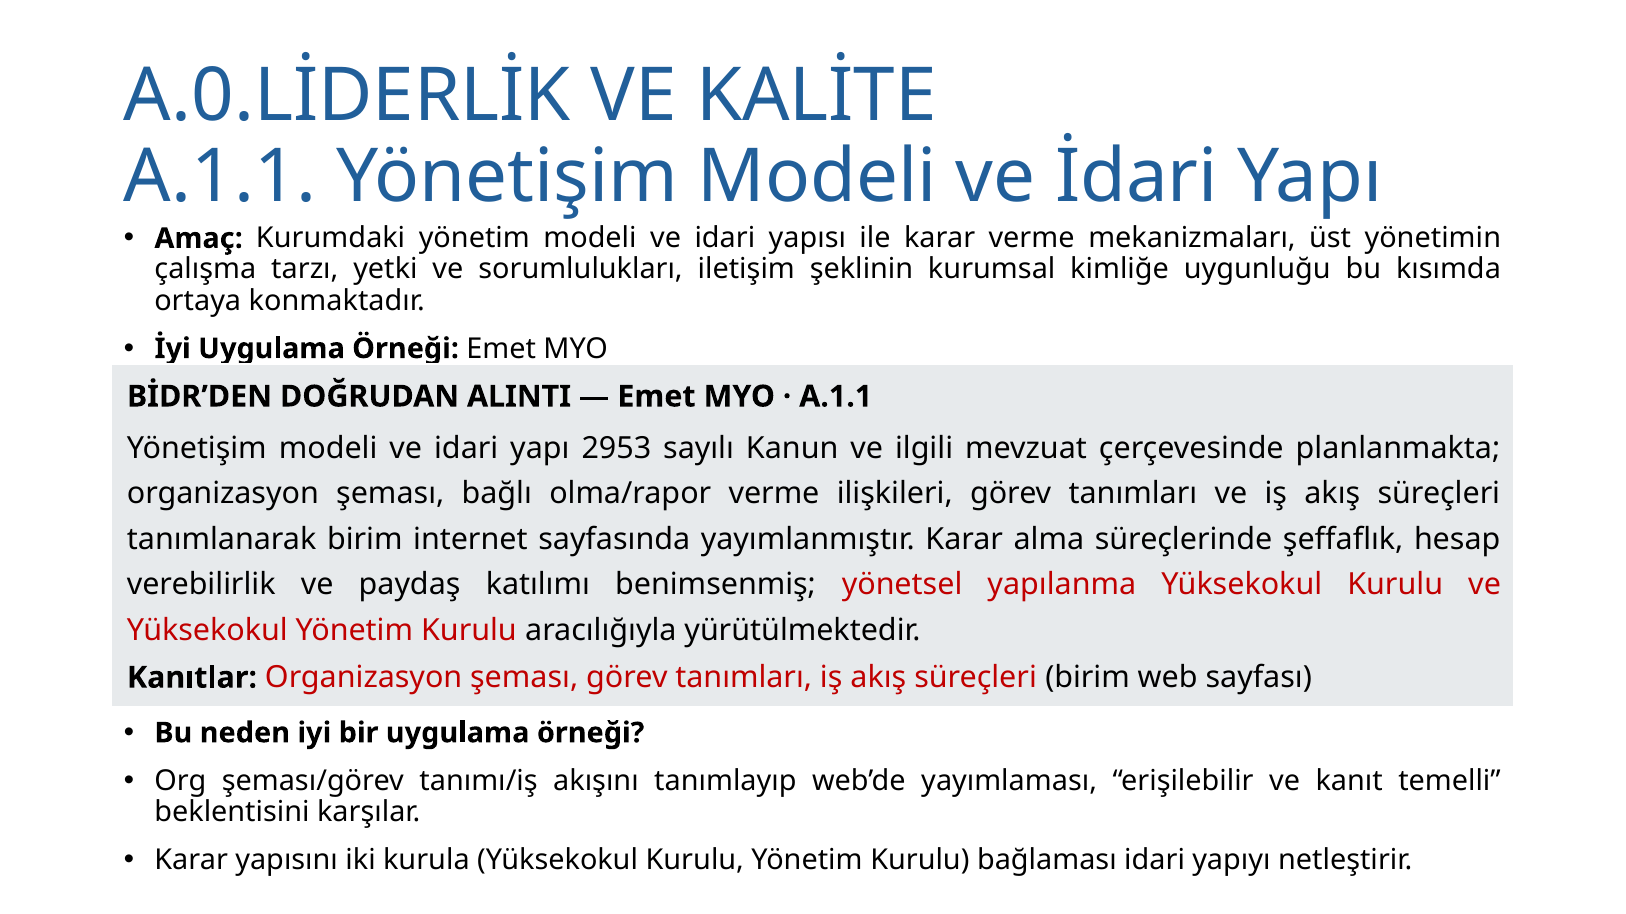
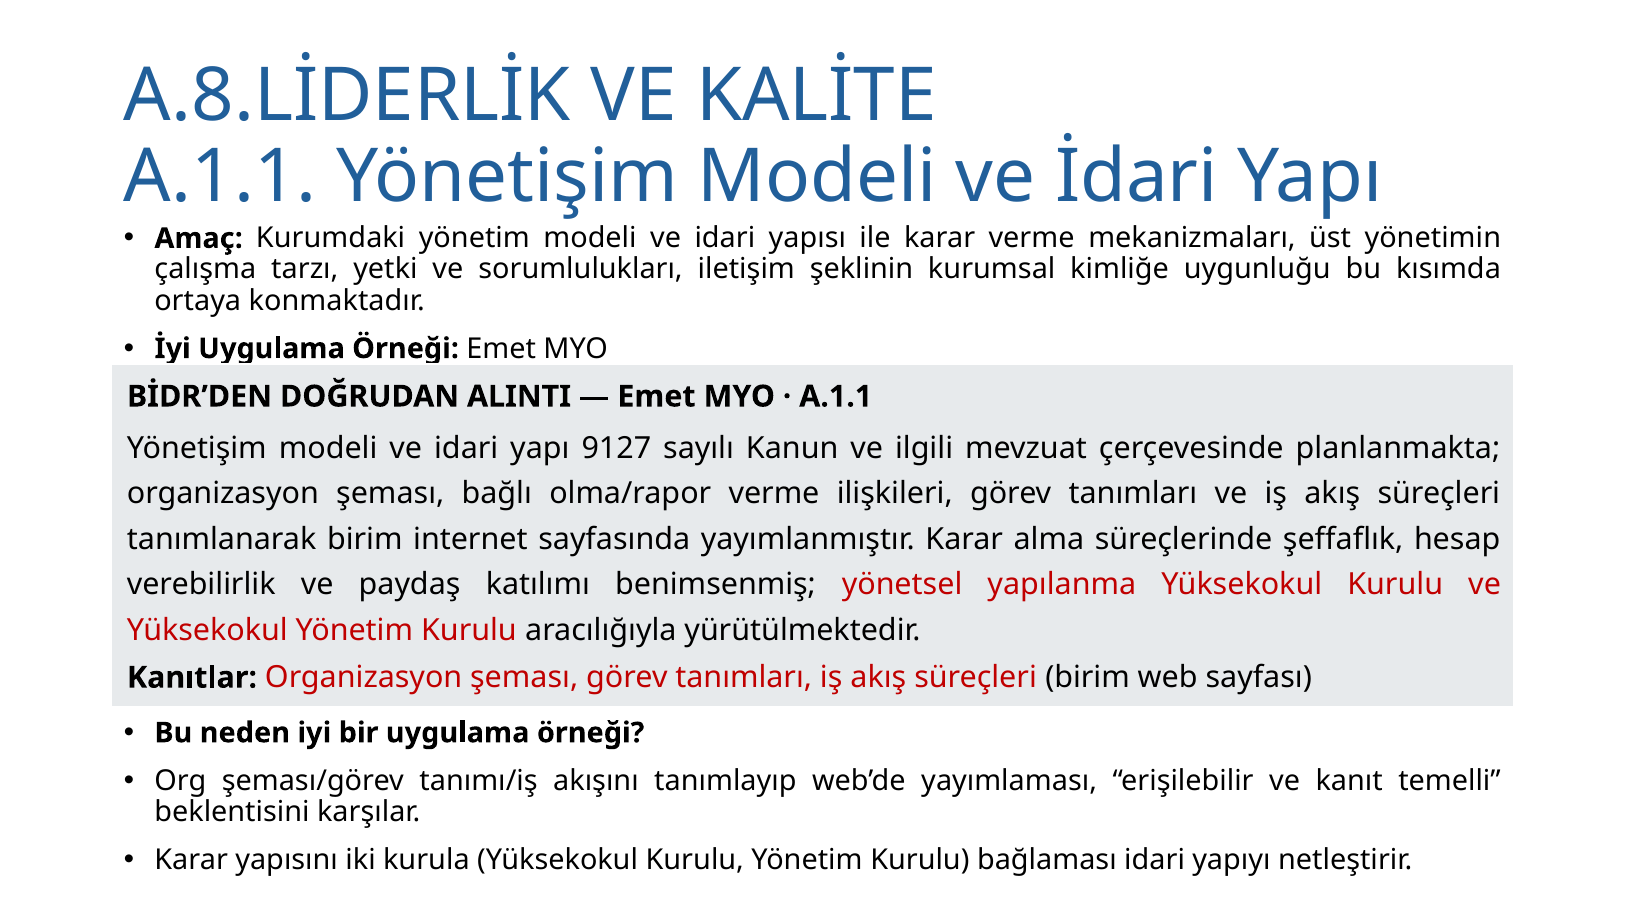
A.0.LİDERLİK: A.0.LİDERLİK -> A.8.LİDERLİK (347, 96)
2953: 2953 -> 9127 (616, 448)
